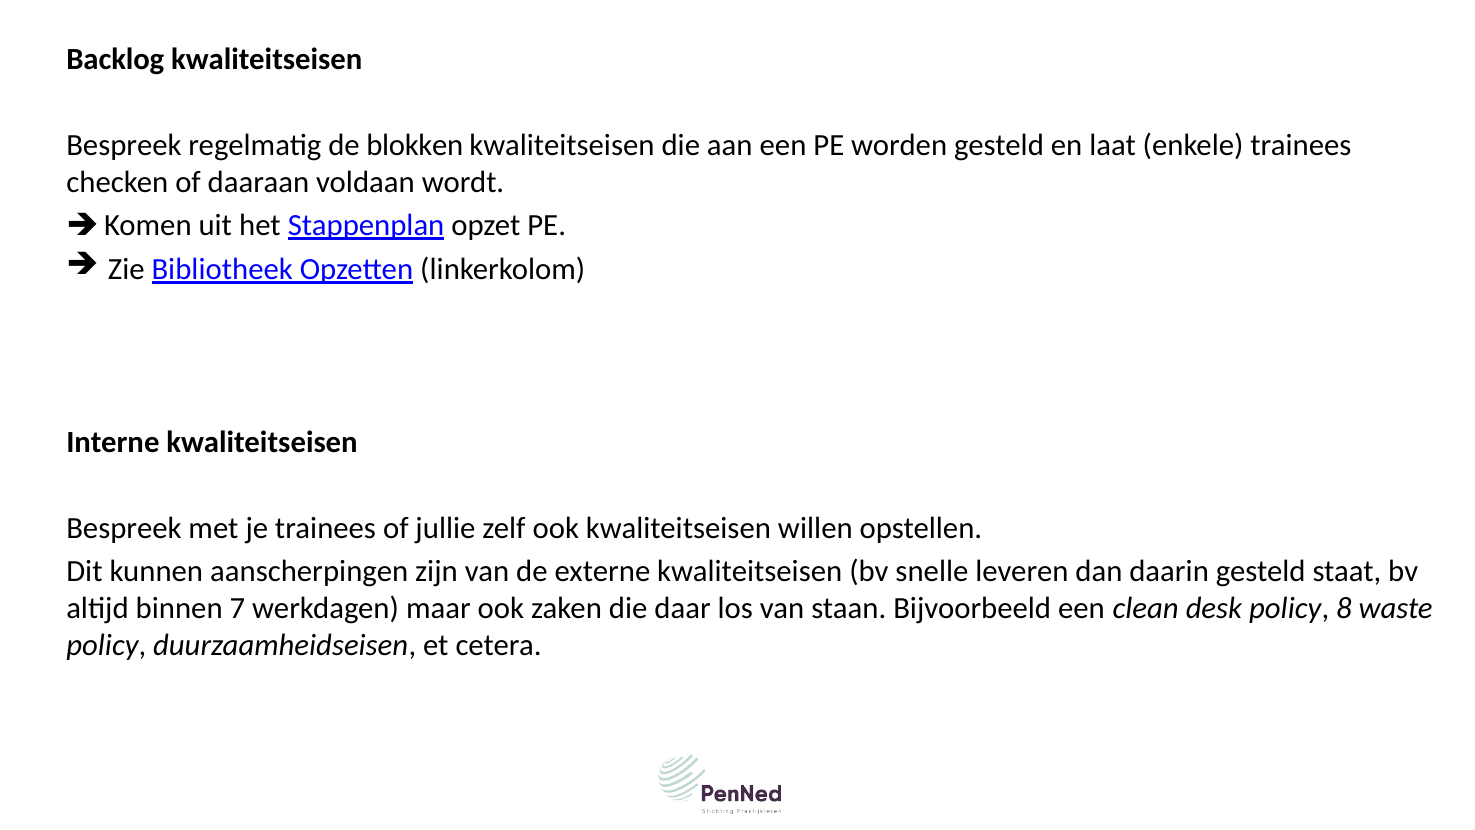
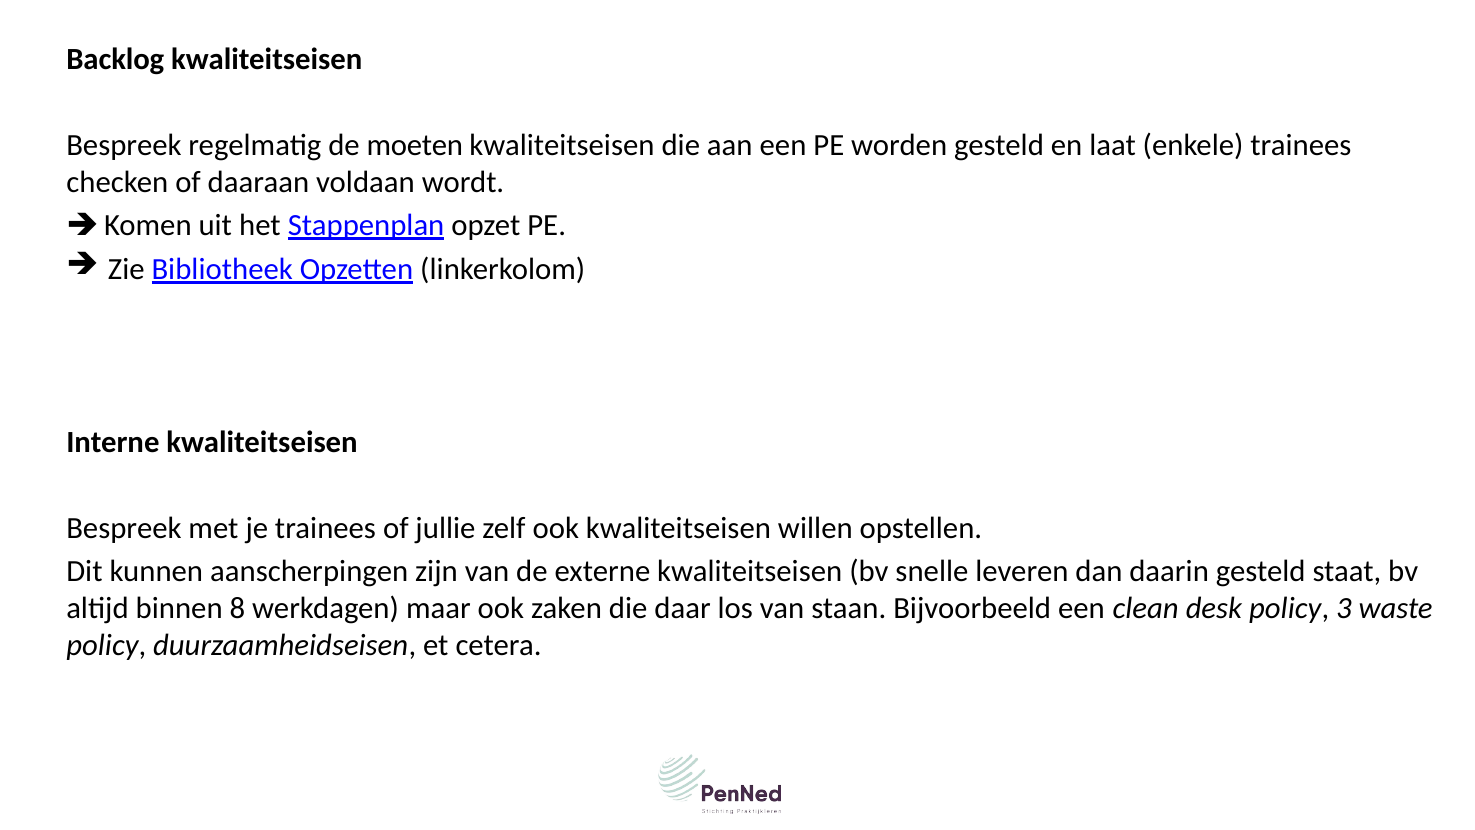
blokken: blokken -> moeten (415, 145)
7: 7 -> 8 (237, 608)
8: 8 -> 3 (1344, 608)
